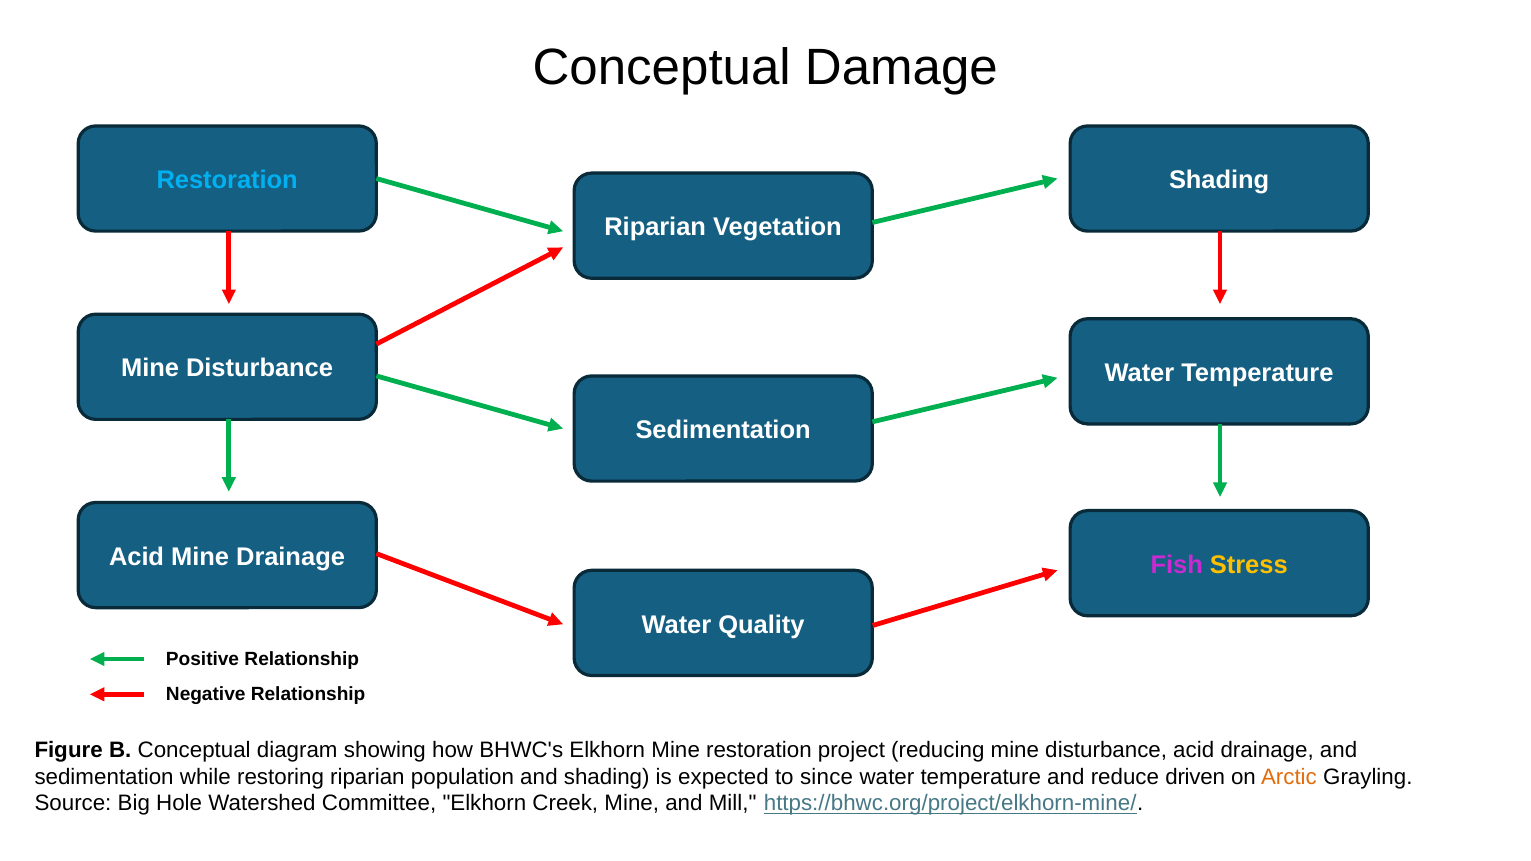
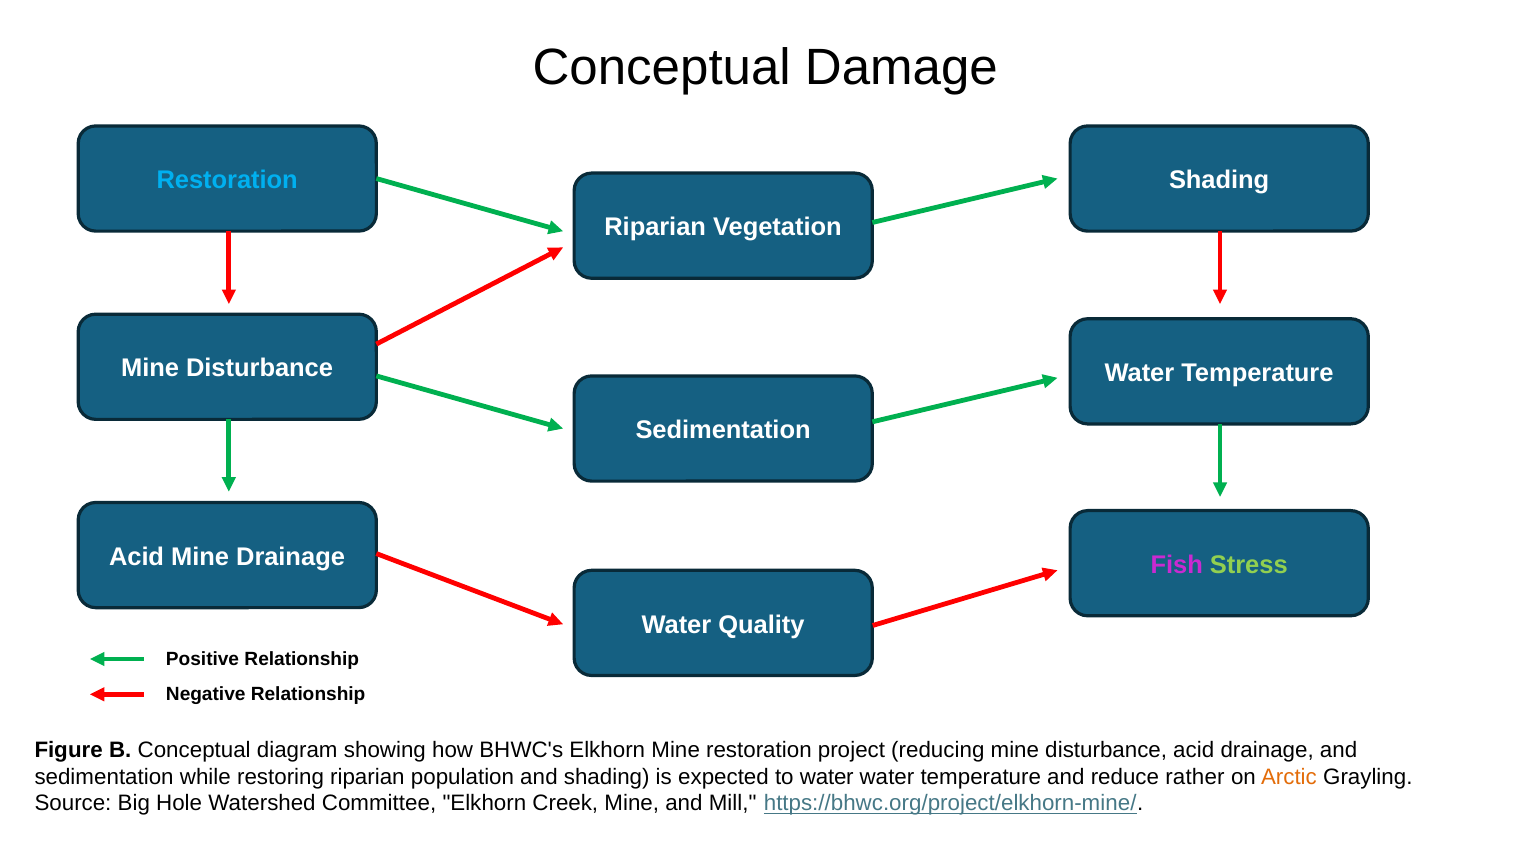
Stress colour: yellow -> light green (1249, 565)
to since: since -> water (827, 777)
driven: driven -> rather (1195, 777)
